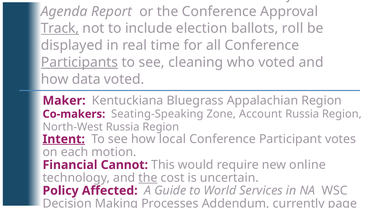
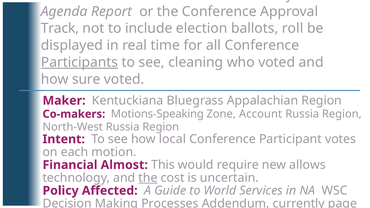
Track underline: present -> none (60, 28)
data: data -> sure (86, 79)
Seating-Speaking: Seating-Speaking -> Motions-Speaking (157, 114)
Intent underline: present -> none (64, 139)
Cannot: Cannot -> Almost (124, 165)
online: online -> allows (307, 165)
